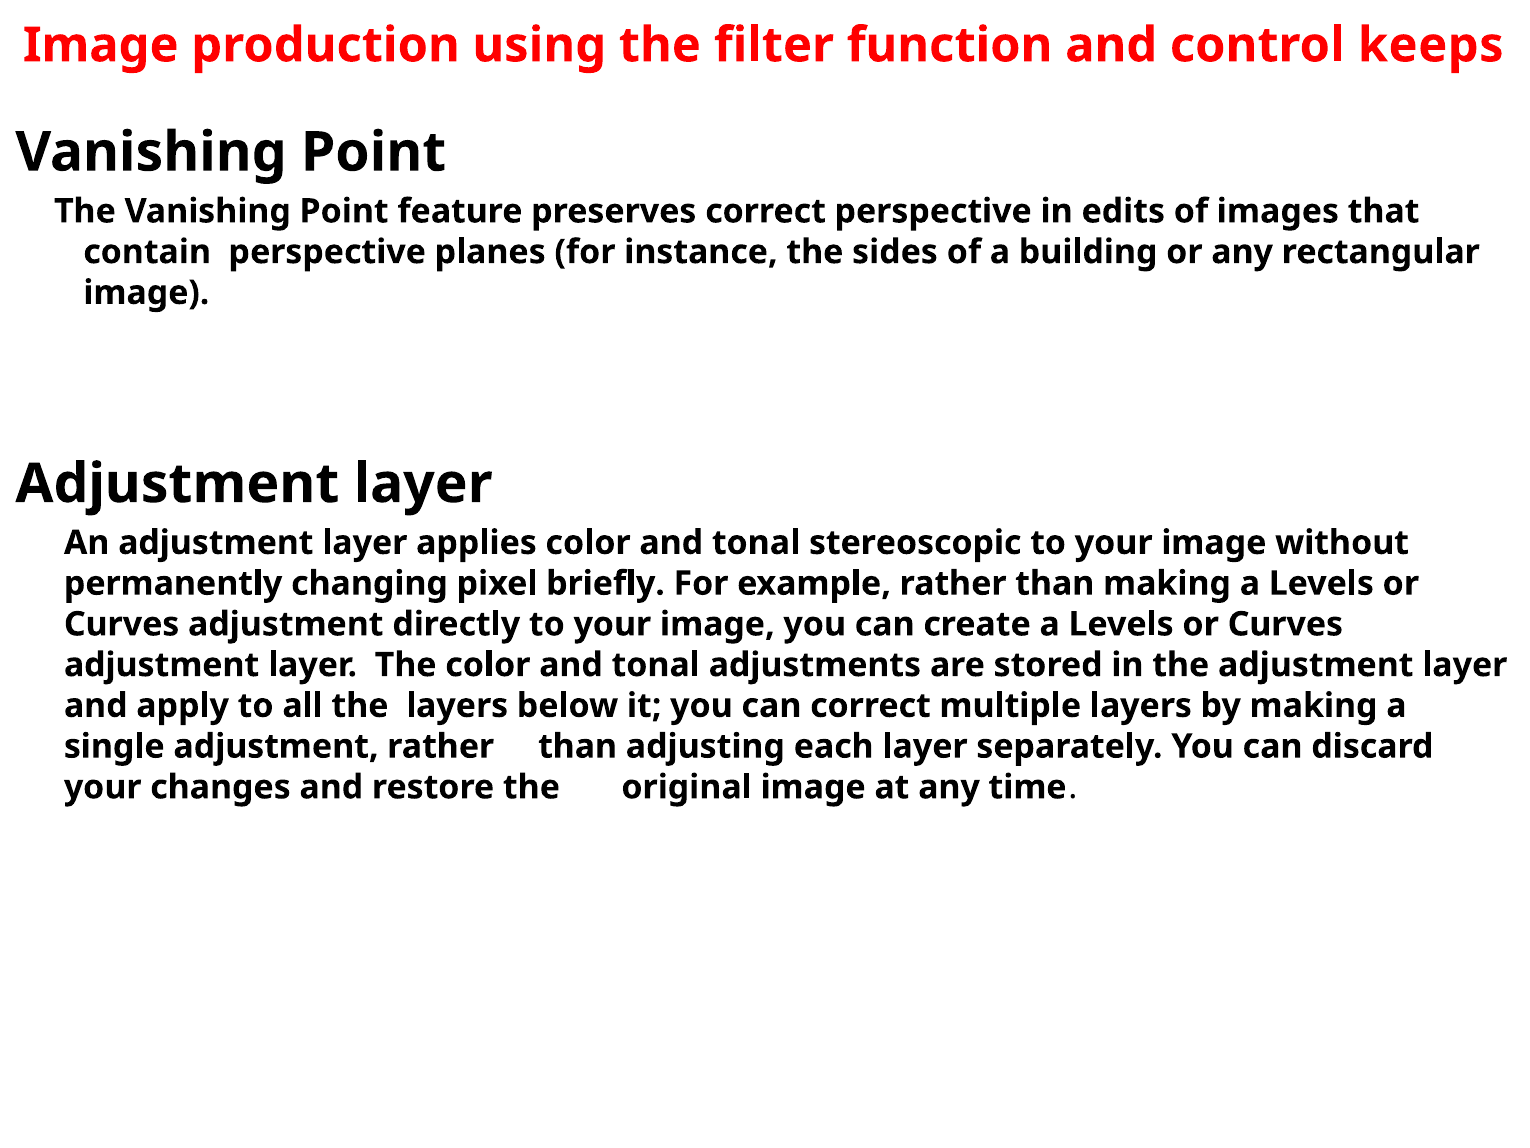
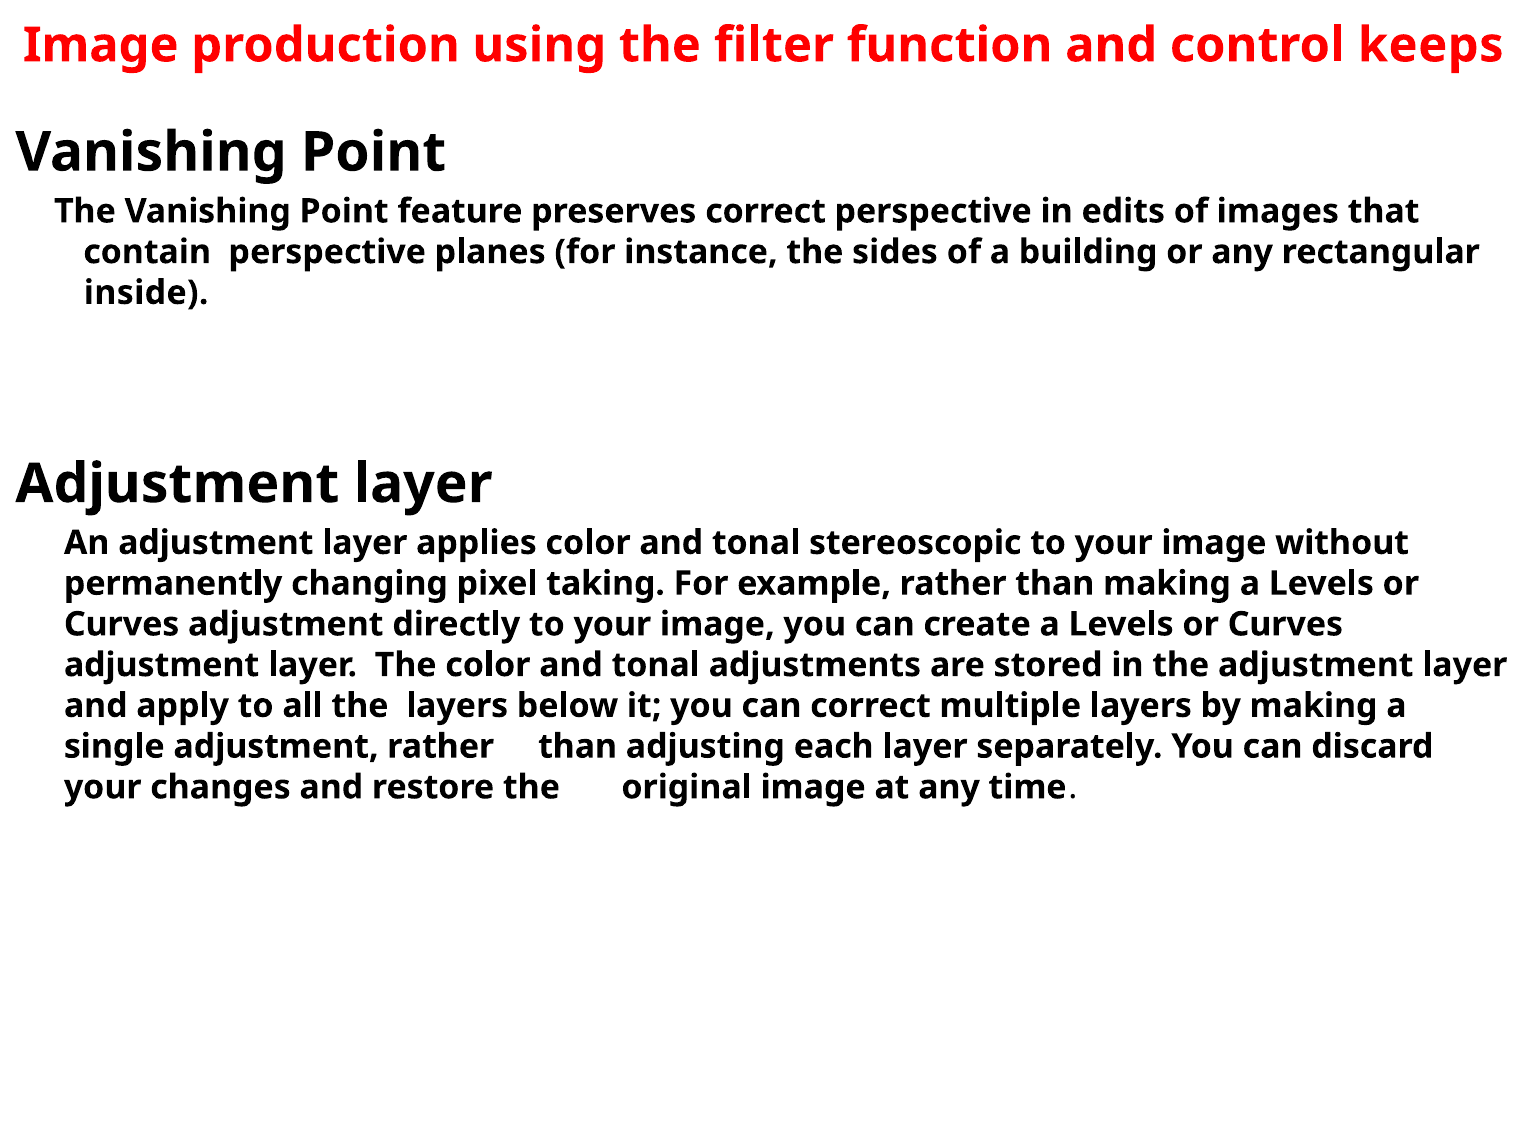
image: image -> inside (146, 293)
briefly: briefly -> taking (606, 583)
